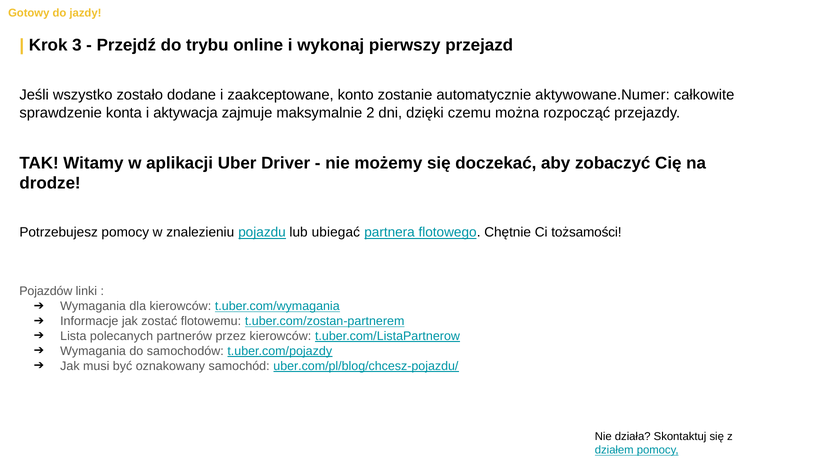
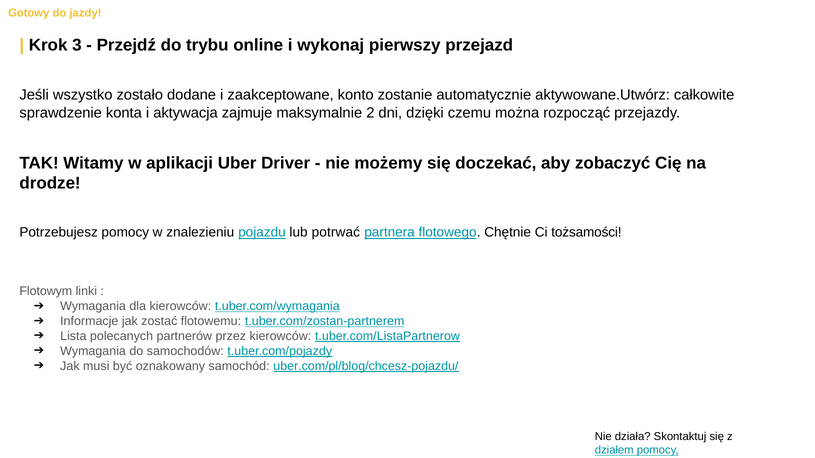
aktywowane.Numer: aktywowane.Numer -> aktywowane.Utwórz (603, 95)
ubiegać: ubiegać -> potrwać (336, 233)
Pojazdów: Pojazdów -> Flotowym (46, 292)
